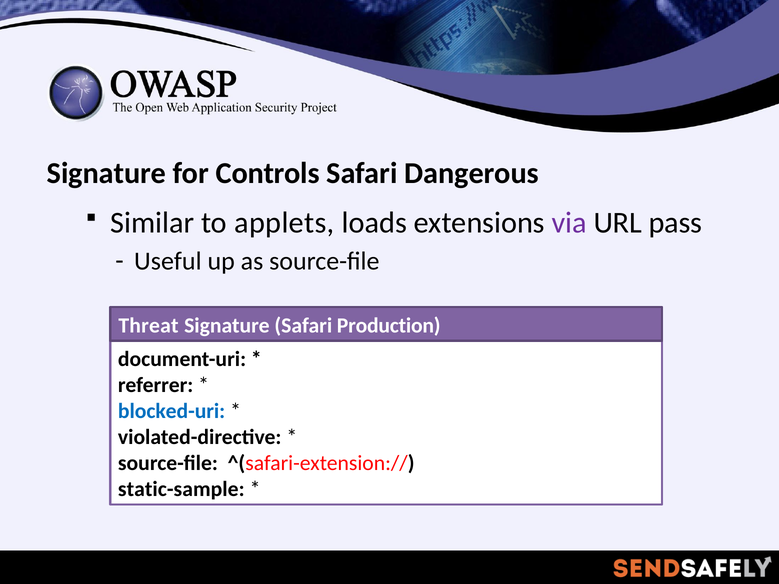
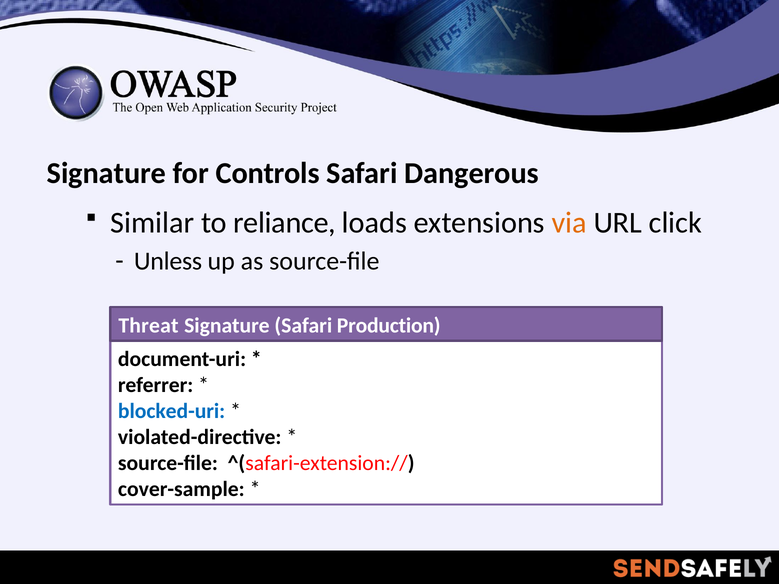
applets: applets -> reliance (285, 223)
via colour: purple -> orange (569, 223)
pass: pass -> click (675, 223)
Useful: Useful -> Unless (168, 262)
static-sample: static-sample -> cover-sample (181, 489)
